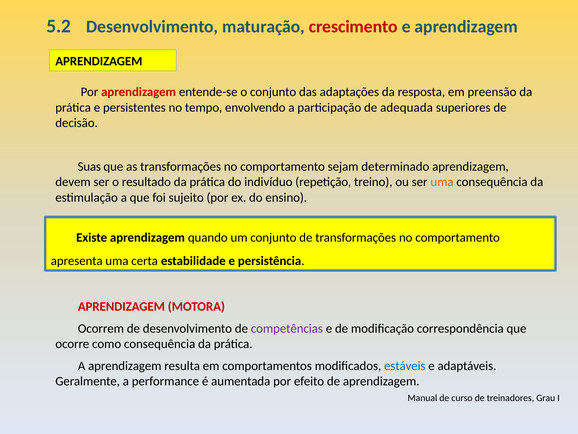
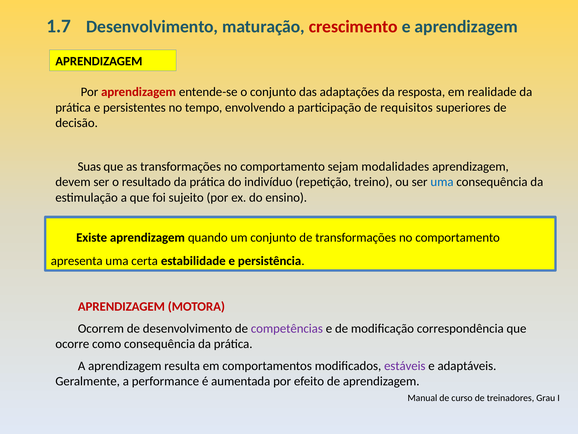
5.2: 5.2 -> 1.7 (59, 26)
preensão: preensão -> realidade (492, 92)
adequada: adequada -> requisitos (407, 107)
determinado: determinado -> modalidades (395, 166)
uma colour: orange -> blue (442, 182)
estáveis colour: blue -> purple (405, 365)
